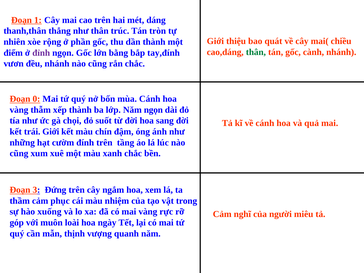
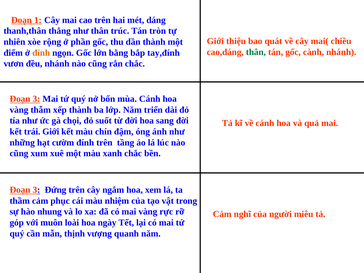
đỉnh colour: purple -> orange (41, 53)
0: 0 -> 3 (36, 99)
Năm ngọn: ngọn -> triển (153, 110)
xuống: xuống -> nhung (49, 212)
